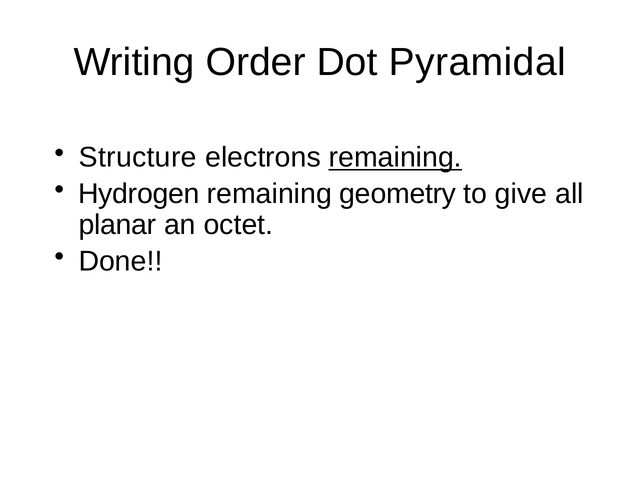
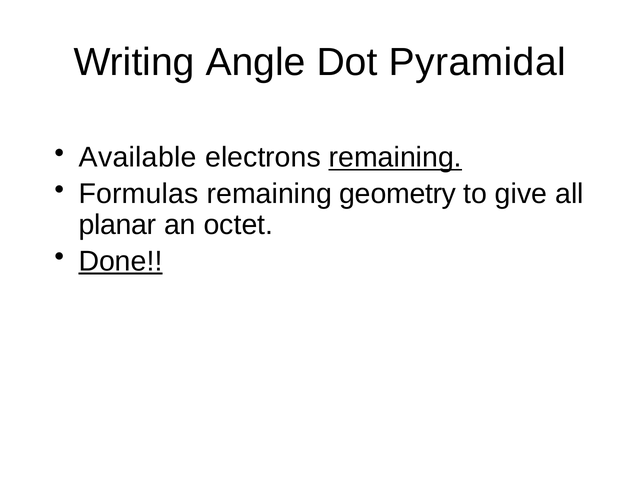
Order: Order -> Angle (256, 62)
Structure: Structure -> Available (138, 157)
Hydrogen: Hydrogen -> Formulas (139, 194)
Done underline: none -> present (120, 261)
